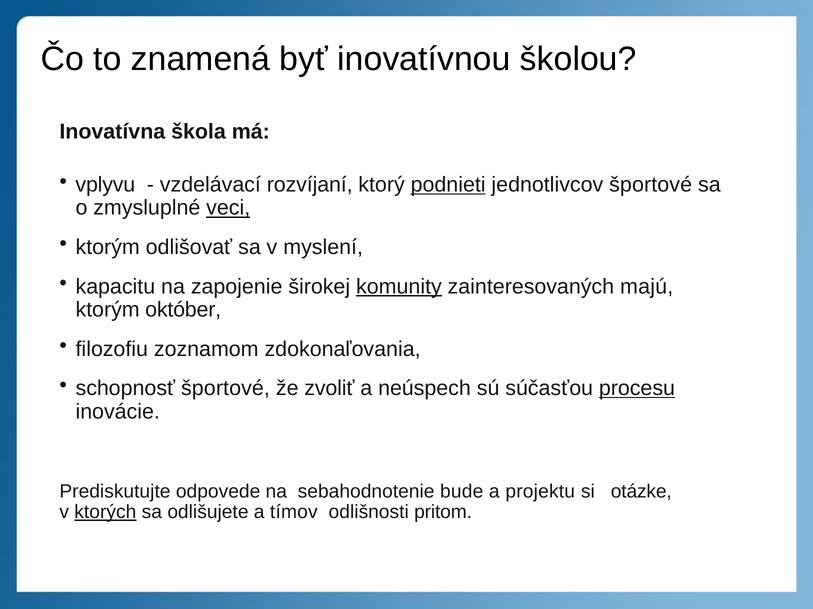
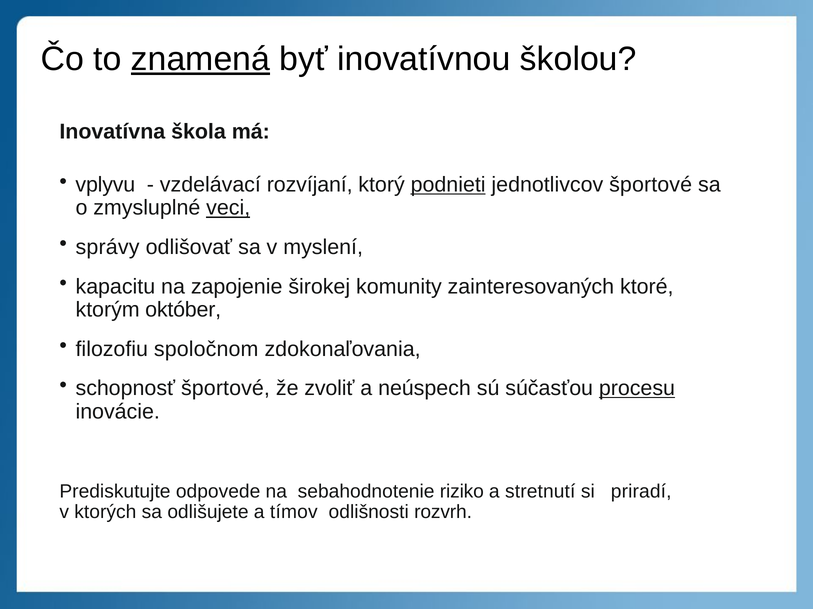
znamená underline: none -> present (201, 59)
ktorým: ktorým -> správy (108, 248)
komunity underline: present -> none (399, 287)
majú: majú -> ktoré (647, 287)
zoznamom: zoznamom -> spoločnom (206, 349)
bude: bude -> riziko (462, 492)
projektu: projektu -> stretnutí (540, 492)
otázke: otázke -> priradí (641, 492)
ktorých underline: present -> none (105, 513)
pritom: pritom -> rozvrh (443, 513)
